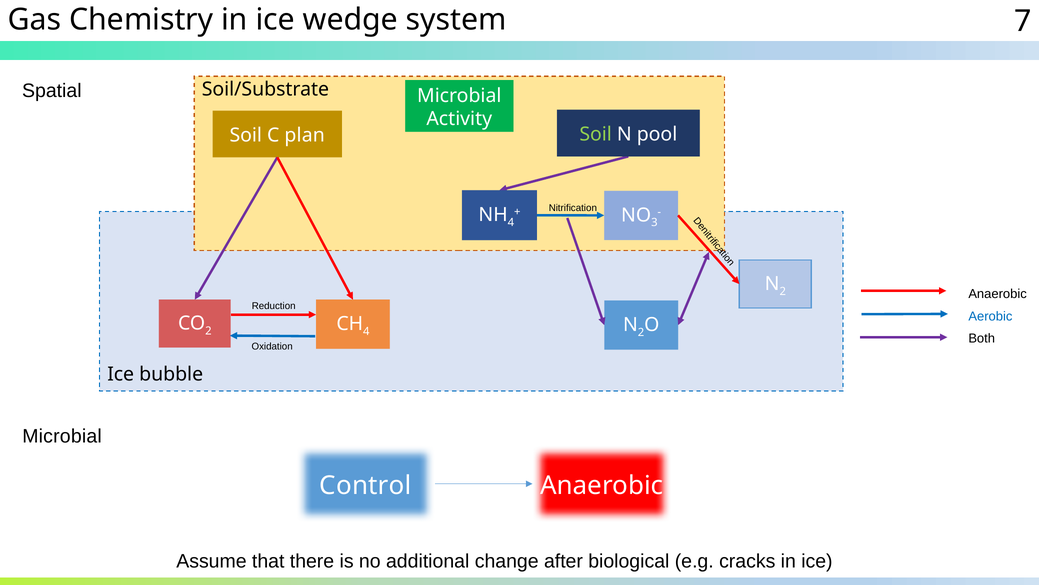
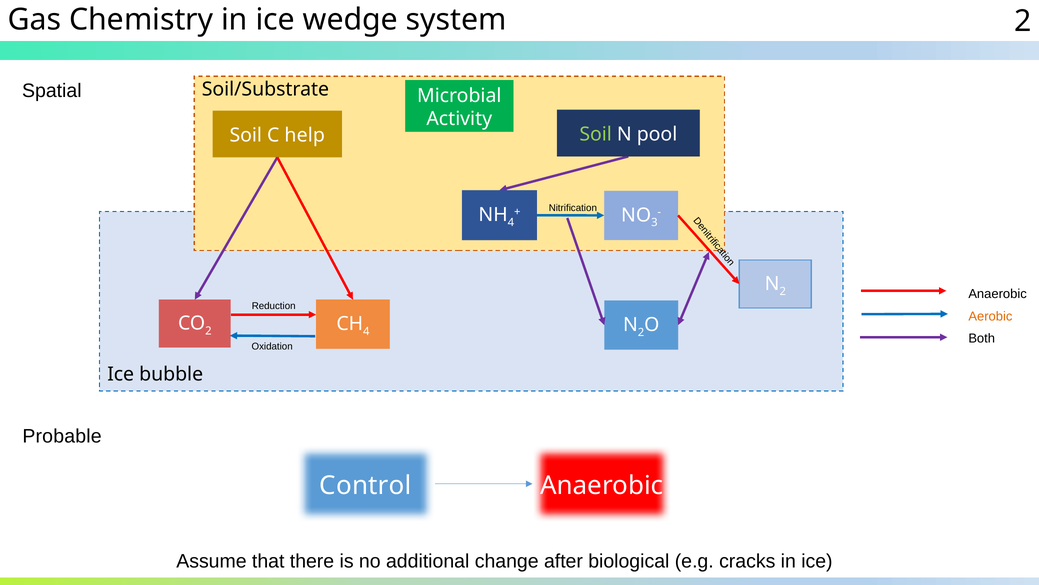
system 7: 7 -> 2 (1023, 21)
plan: plan -> help (305, 135)
Aerobic colour: blue -> orange (990, 316)
Microbial: Microbial -> Probable (62, 436)
